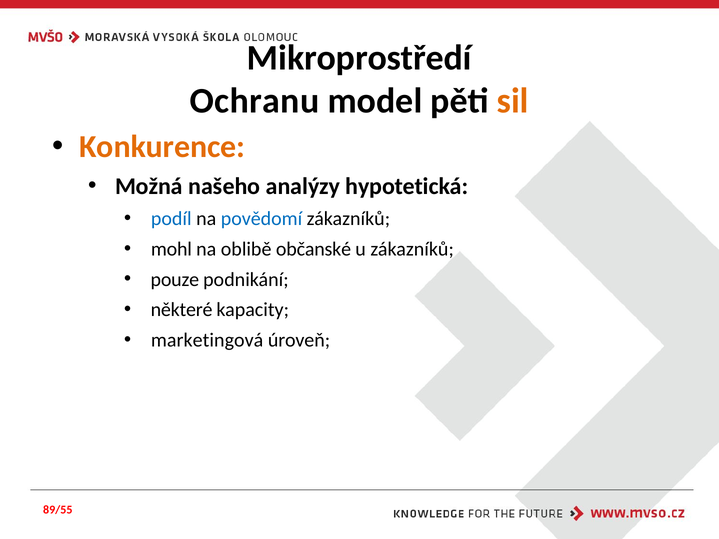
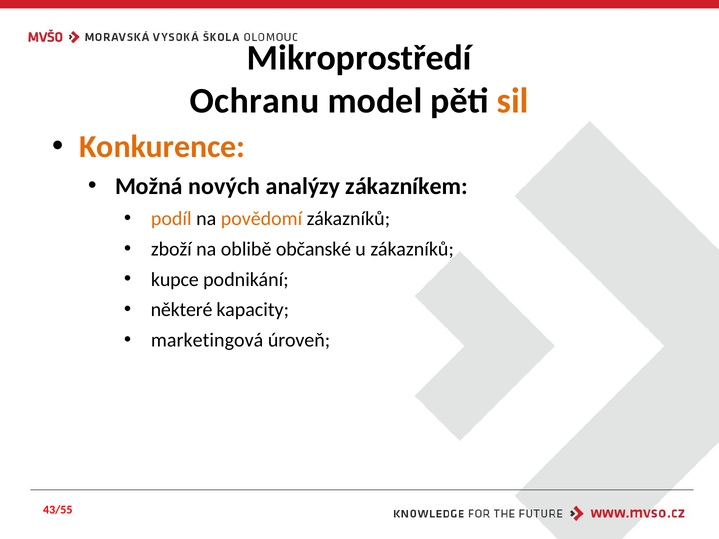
našeho: našeho -> nových (224, 186)
hypotetická: hypotetická -> zákazníkem (407, 186)
podíl colour: blue -> orange (171, 219)
povědomí colour: blue -> orange (262, 219)
mohl: mohl -> zboží (171, 249)
pouze: pouze -> kupce (175, 280)
89/55: 89/55 -> 43/55 (58, 510)
